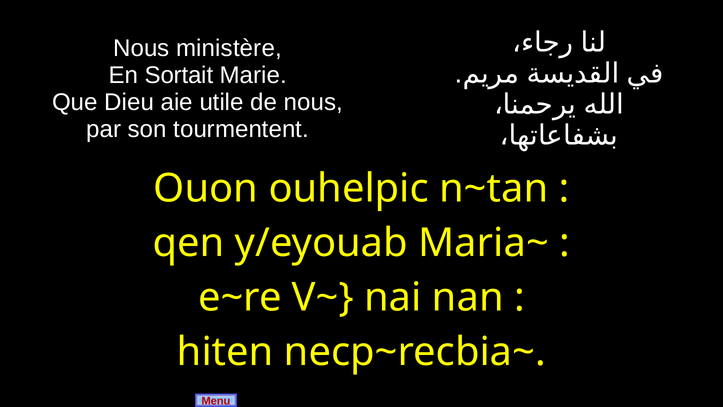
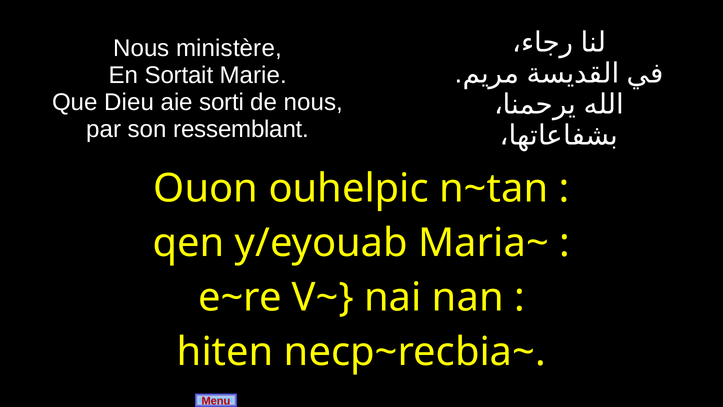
utile: utile -> sorti (222, 102)
tourmentent: tourmentent -> ressemblant (241, 129)
